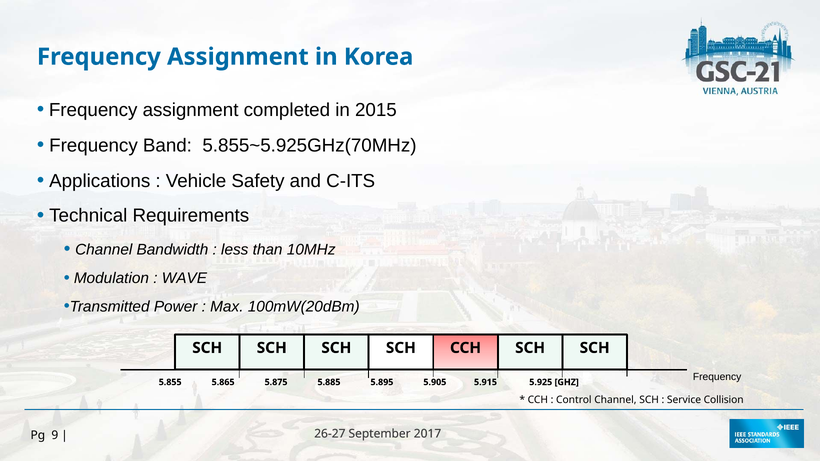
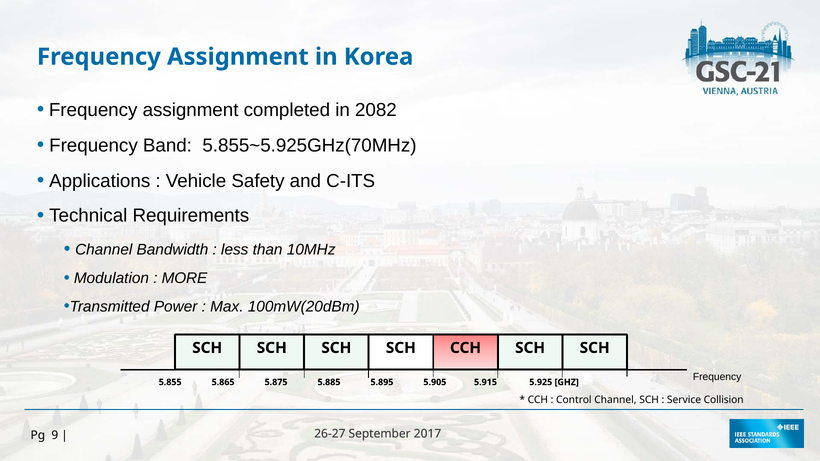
2015: 2015 -> 2082 (376, 110)
WAVE: WAVE -> MORE (184, 279)
